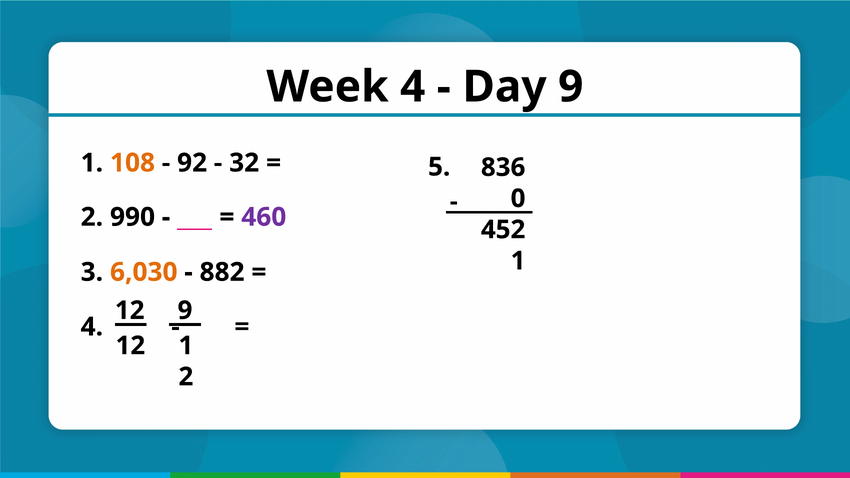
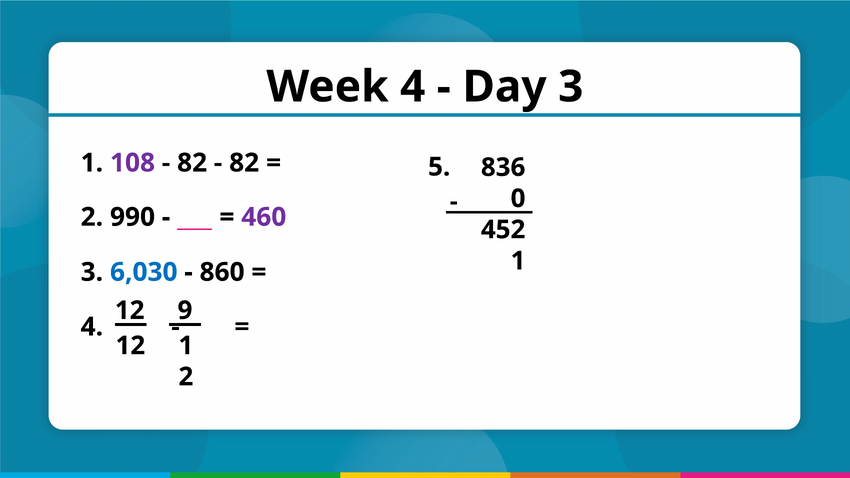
Day 9: 9 -> 3 (571, 87)
108 colour: orange -> purple (133, 163)
92: 92 -> 82 (192, 163)
32: 32 -> 82 (244, 163)
6,030 colour: orange -> blue (144, 272)
882: 882 -> 860 (222, 272)
